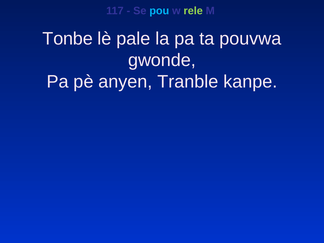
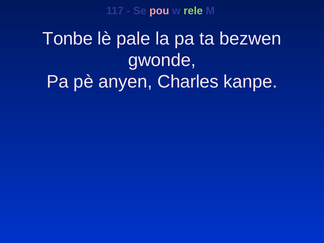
pou colour: light blue -> pink (159, 11)
pouvwa: pouvwa -> bezwen (250, 39)
Tranble: Tranble -> Charles (188, 82)
